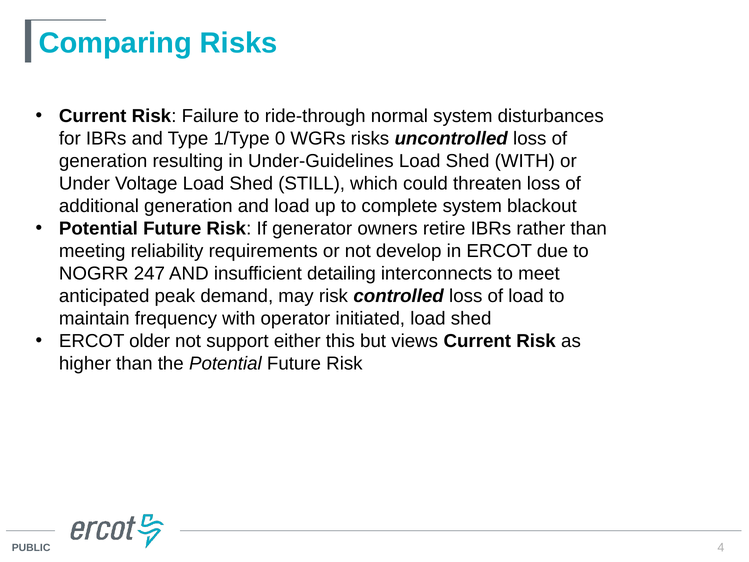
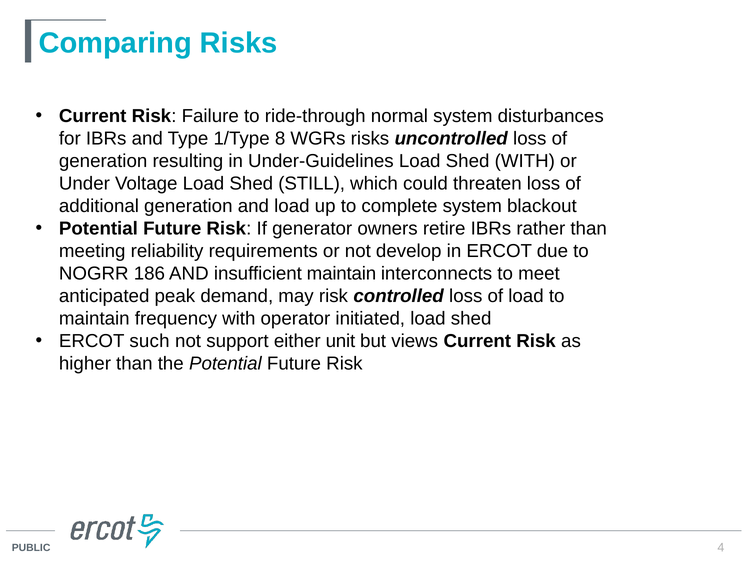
0: 0 -> 8 (280, 139)
247: 247 -> 186 (149, 273)
insufficient detailing: detailing -> maintain (341, 273)
older: older -> such (149, 341)
this: this -> unit (340, 341)
